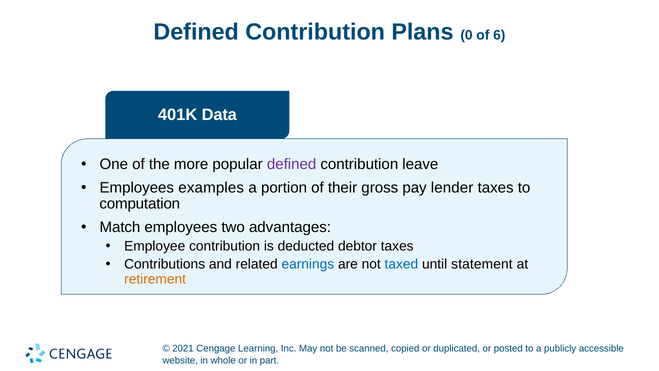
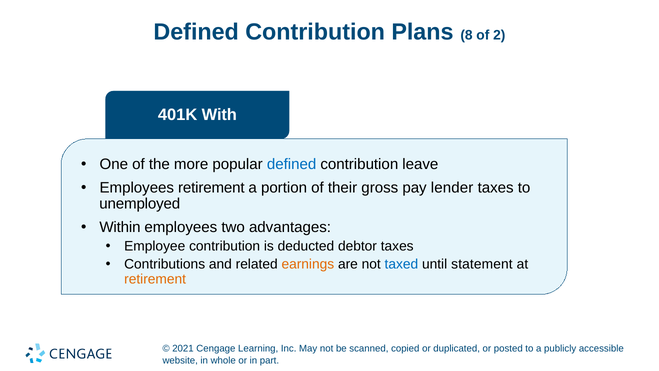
0: 0 -> 8 (467, 35)
6: 6 -> 2 (499, 35)
Data: Data -> With (219, 115)
defined colour: purple -> blue (292, 164)
Employees examples: examples -> retirement (211, 187)
computation: computation -> unemployed (140, 204)
Match: Match -> Within (120, 227)
earnings colour: blue -> orange (308, 264)
